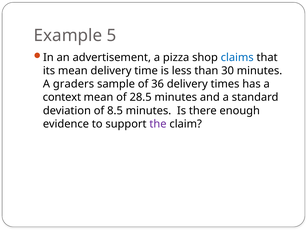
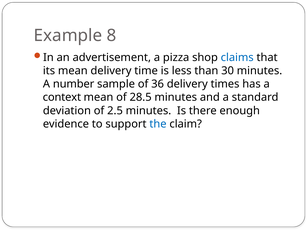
5: 5 -> 8 (111, 35)
graders: graders -> number (74, 84)
8.5: 8.5 -> 2.5 (115, 111)
the colour: purple -> blue (158, 124)
